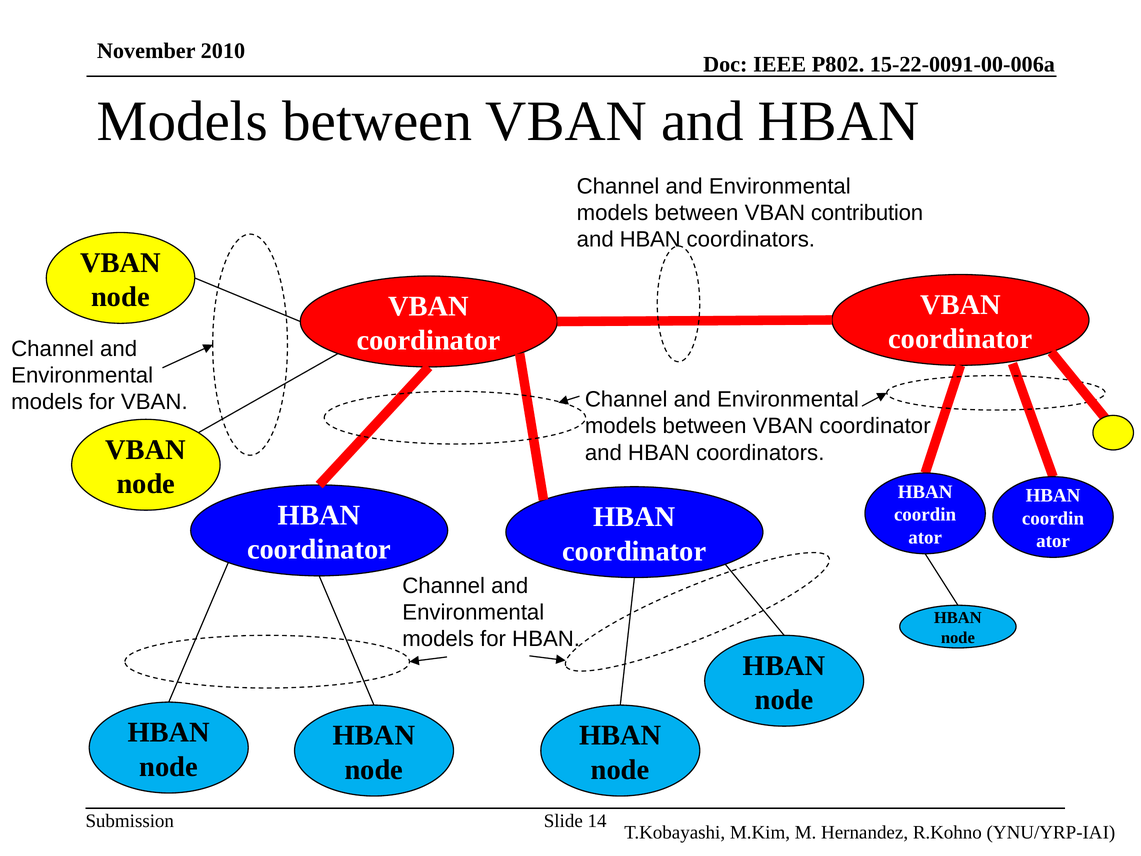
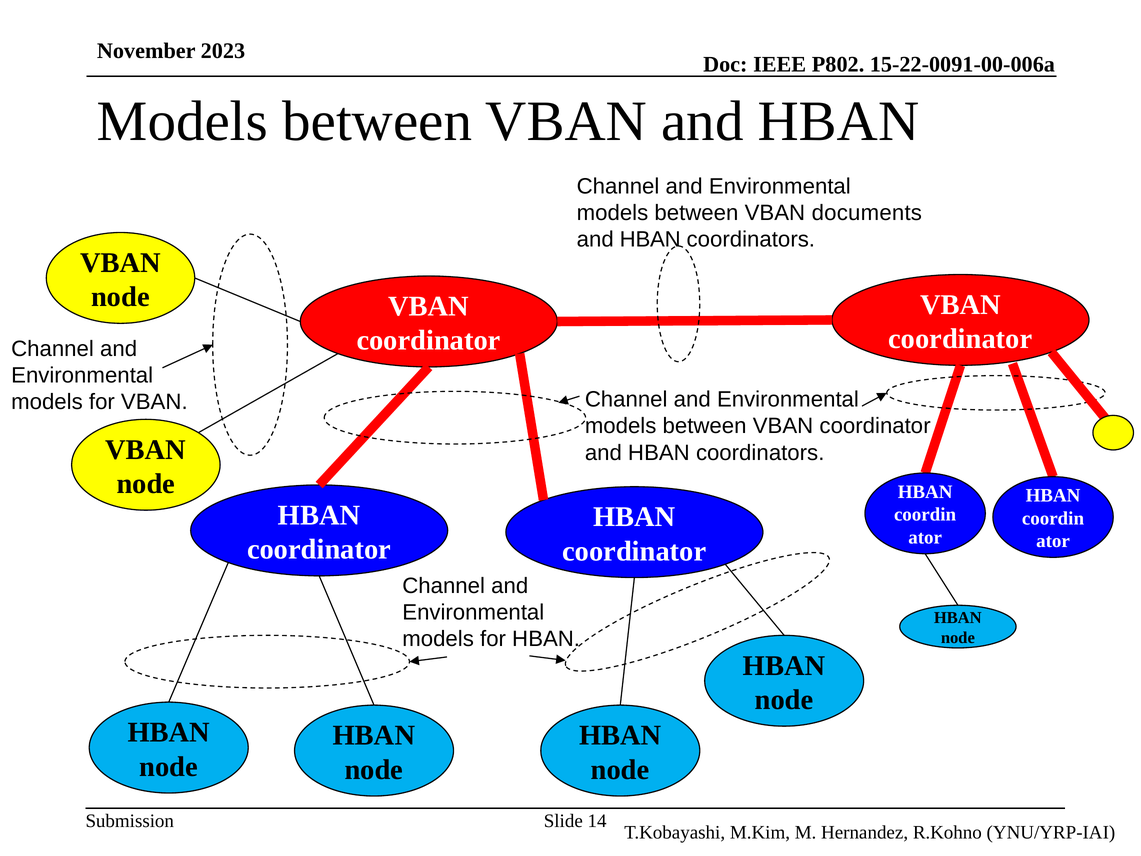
2010: 2010 -> 2023 (223, 51)
contribution: contribution -> documents (867, 213)
